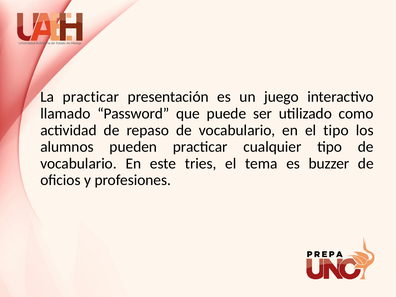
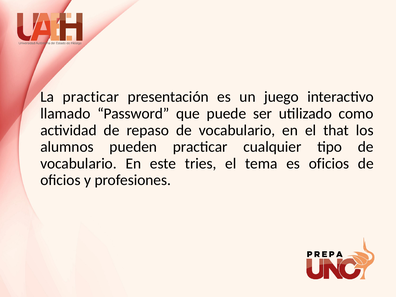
el tipo: tipo -> that (336, 130)
es buzzer: buzzer -> oficios (329, 163)
